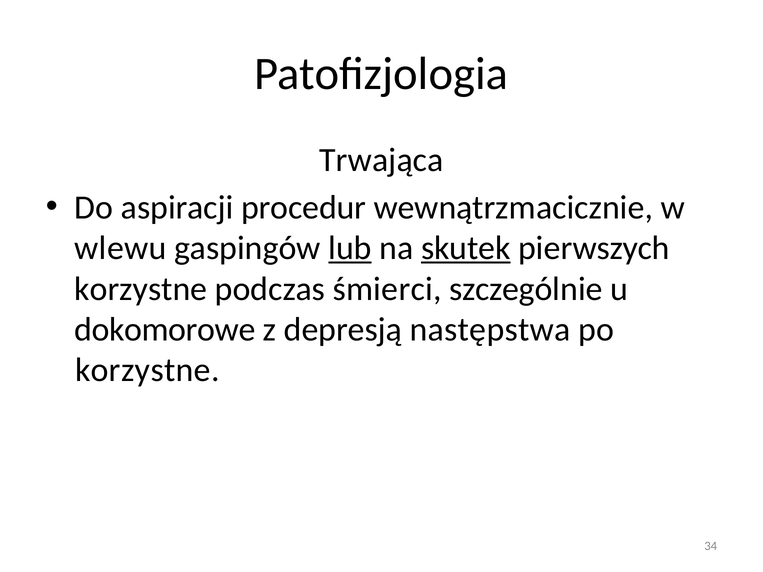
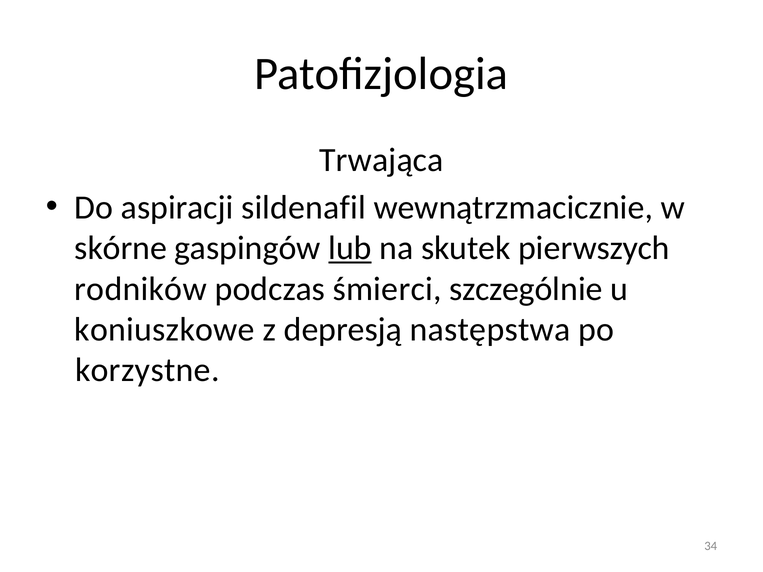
procedur: procedur -> sildenafil (303, 208)
wlewu: wlewu -> skórne (121, 248)
skutek underline: present -> none (466, 248)
korzystne: korzystne -> rodników (141, 289)
dokomorowe: dokomorowe -> koniuszkowe (165, 330)
